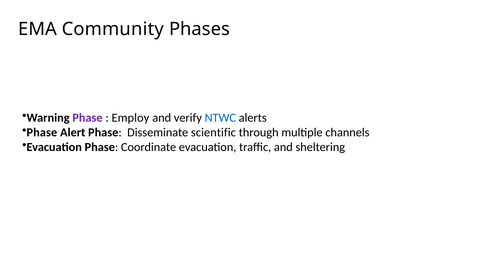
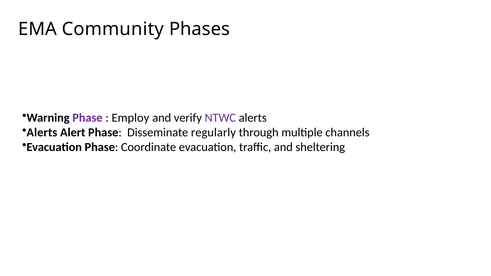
NTWC colour: blue -> purple (220, 118)
Phase: Phase -> Alerts (42, 133)
scientific: scientific -> regularly (213, 133)
